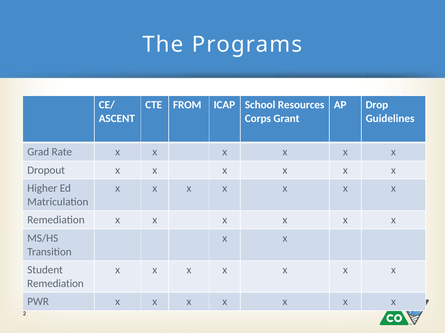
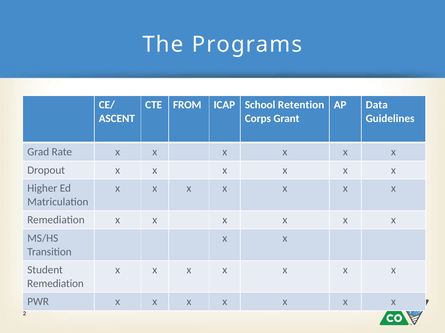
Resources: Resources -> Retention (301, 105)
Drop: Drop -> Data (377, 105)
